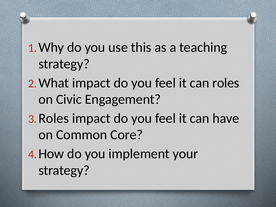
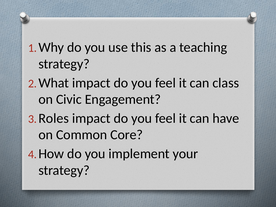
can roles: roles -> class (226, 83)
